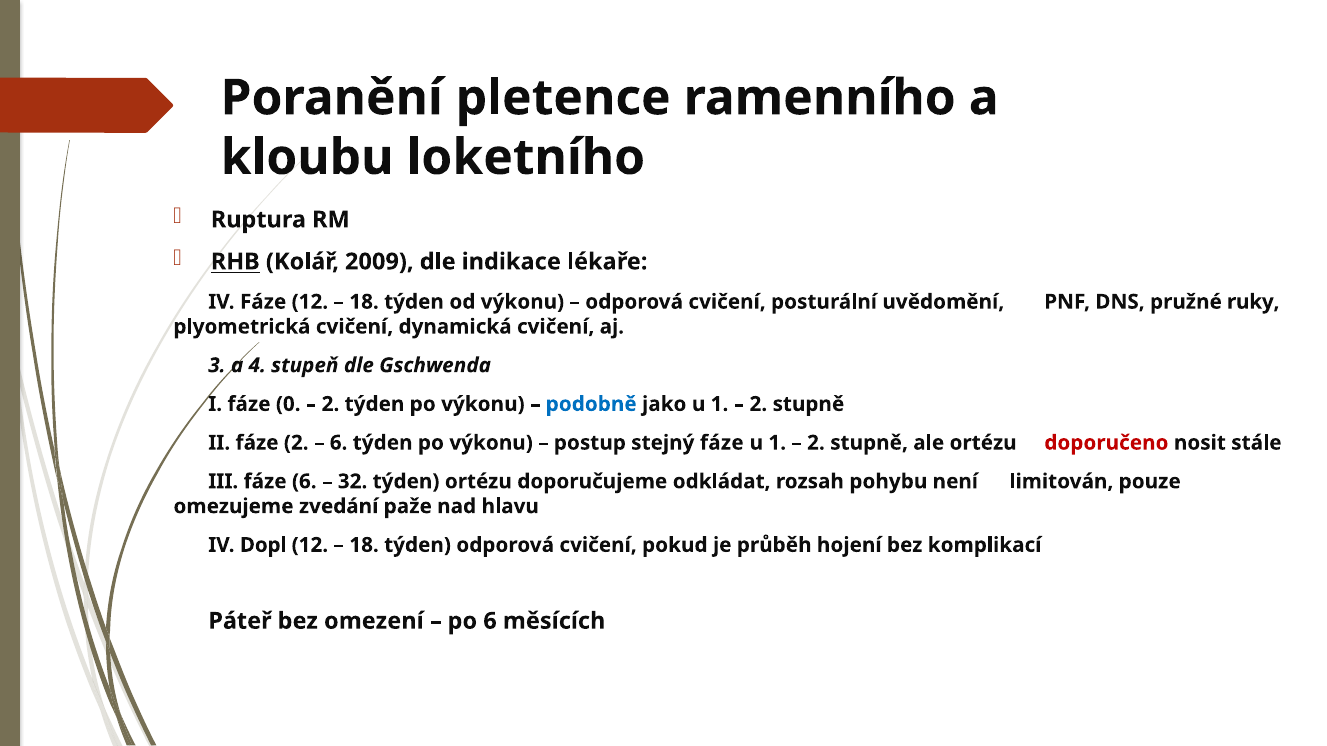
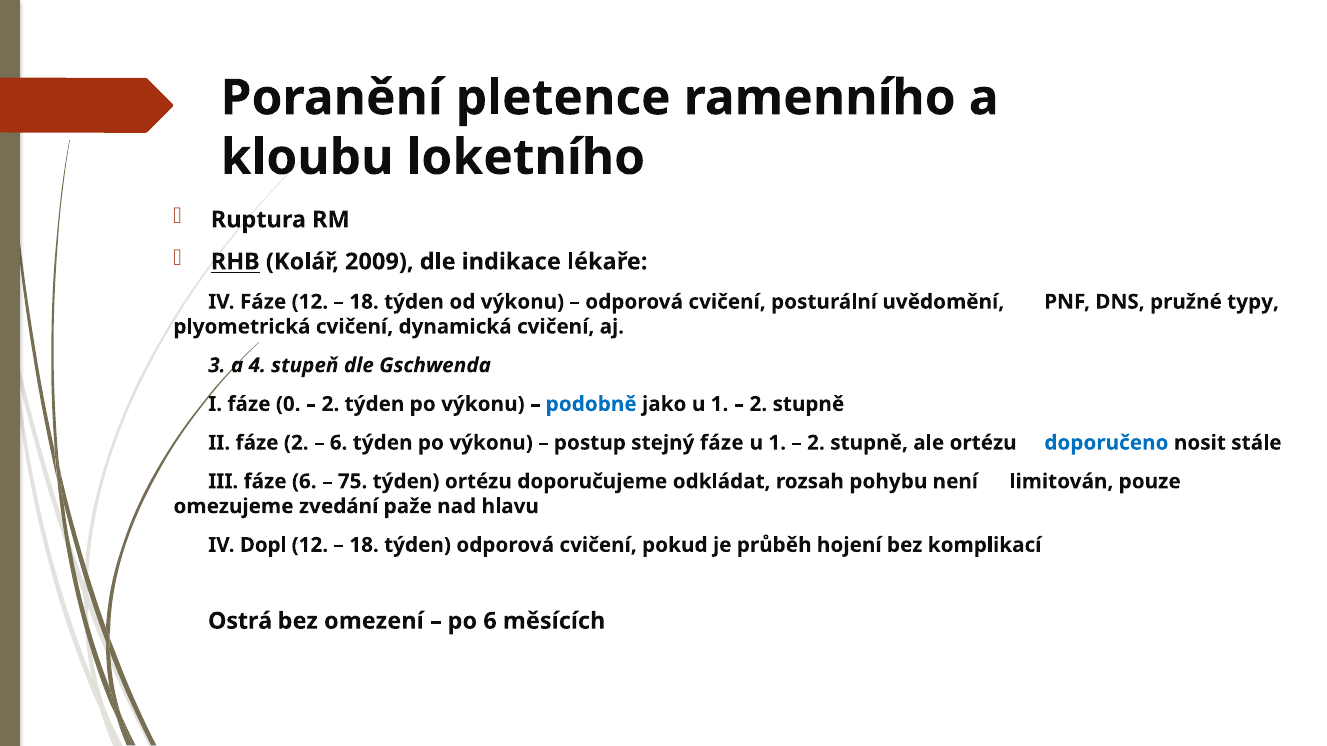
ruky: ruky -> typy (1253, 302)
doporučeno colour: red -> blue (1106, 443)
32: 32 -> 75 (353, 482)
Páteř: Páteř -> Ostrá (240, 621)
